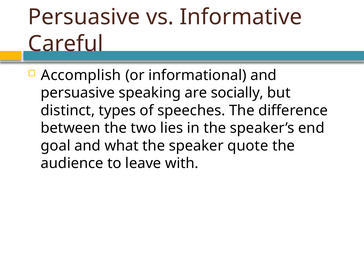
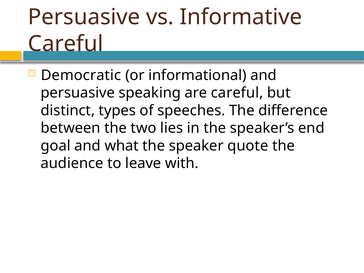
Accomplish: Accomplish -> Democratic (81, 75)
are socially: socially -> careful (237, 93)
